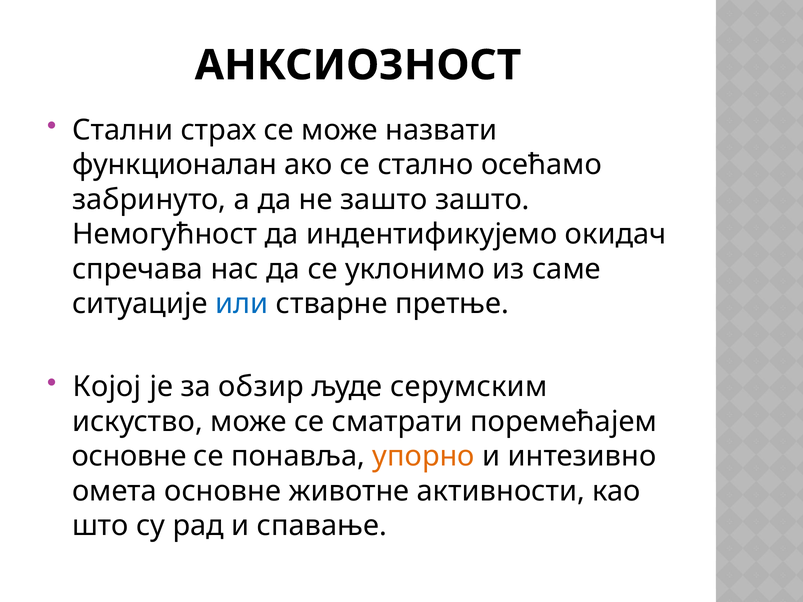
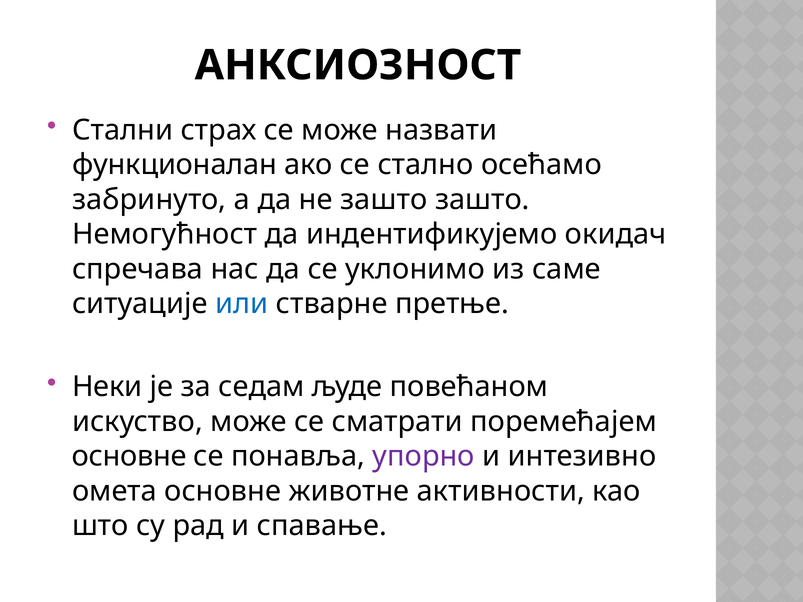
Којој: Којој -> Неки (107, 387)
обзир: обзир -> седам (261, 387)
серумским: серумским -> повећаном (469, 387)
упорно colour: orange -> purple (424, 456)
